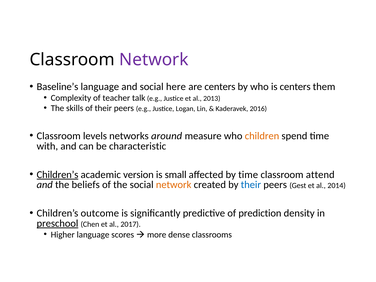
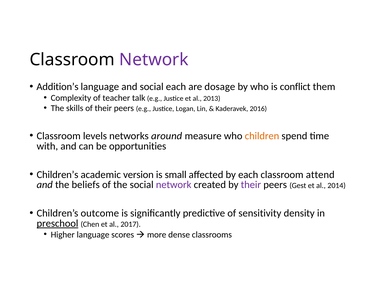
Baseline’s: Baseline’s -> Addition’s (58, 87)
social here: here -> each (176, 87)
are centers: centers -> dosage (220, 87)
is centers: centers -> conflict (295, 87)
characteristic: characteristic -> opportunities (138, 146)
Children’s underline: present -> none (57, 175)
by time: time -> each (248, 175)
network colour: orange -> purple (174, 185)
their colour: blue -> purple (251, 185)
prediction: prediction -> sensitivity (260, 213)
